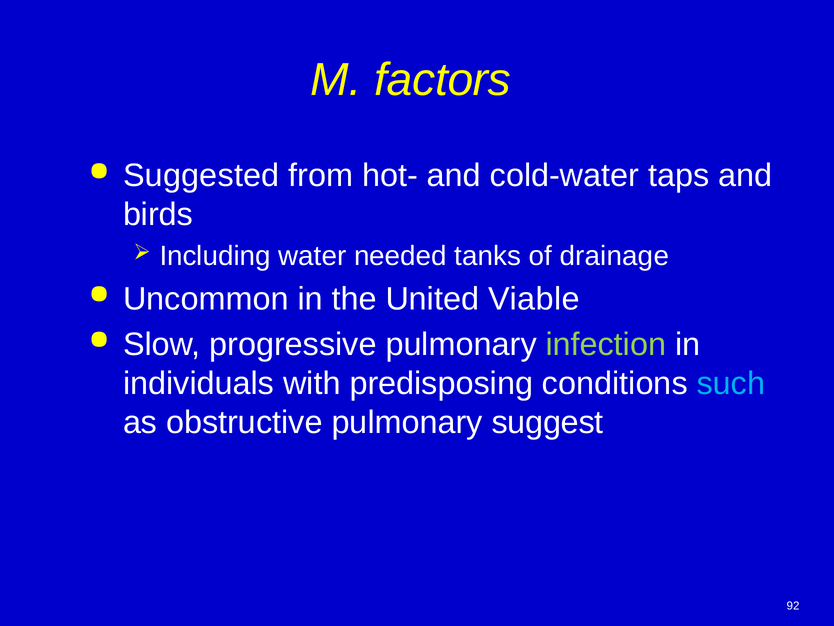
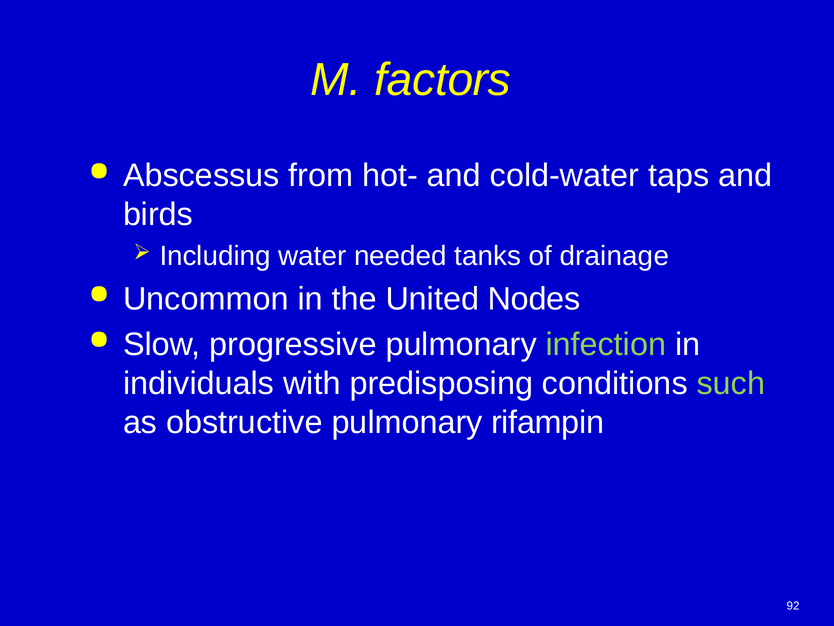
Suggested: Suggested -> Abscessus (201, 176)
Viable: Viable -> Nodes (534, 299)
such colour: light blue -> light green (731, 383)
suggest: suggest -> rifampin (548, 422)
